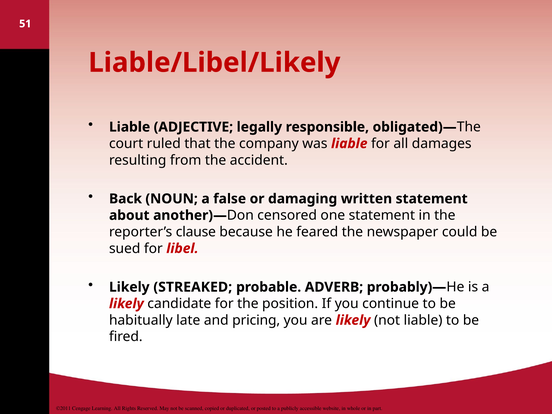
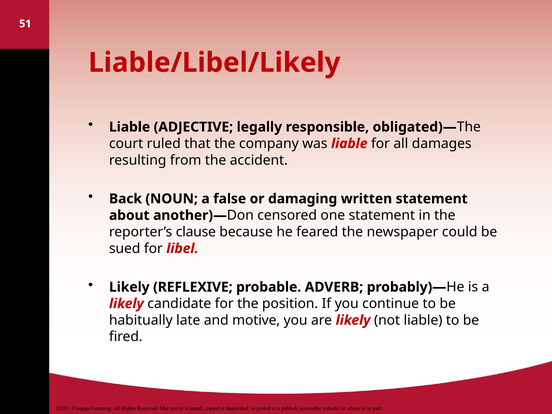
STREAKED: STREAKED -> REFLEXIVE (193, 287)
pricing: pricing -> motive (256, 320)
